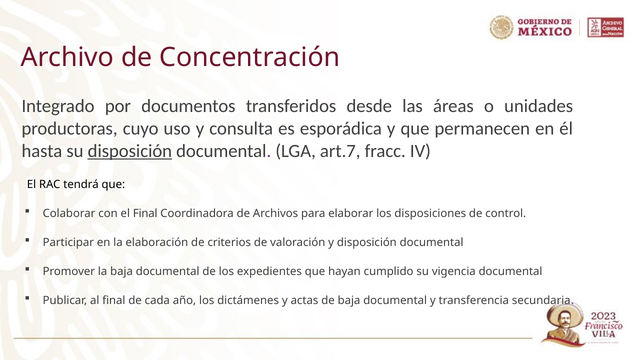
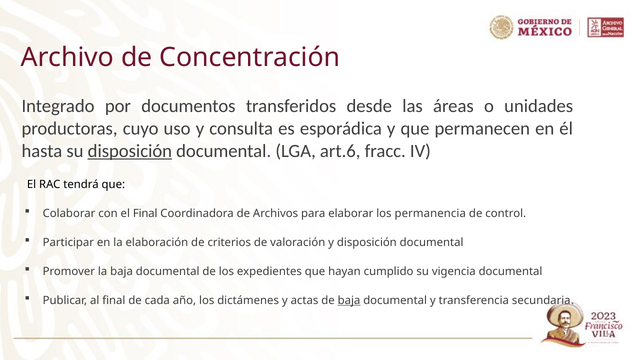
art.7: art.7 -> art.6 (340, 151)
disposiciones: disposiciones -> permanencia (430, 214)
baja underline: none -> present (349, 300)
